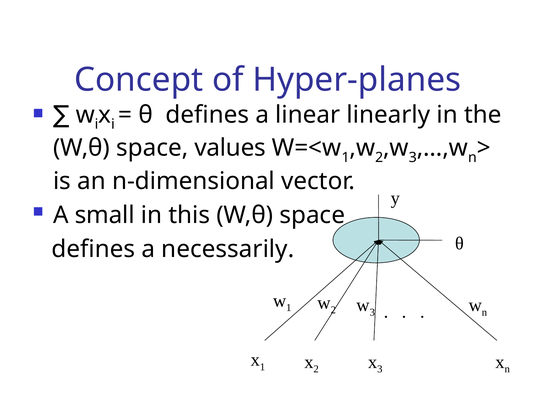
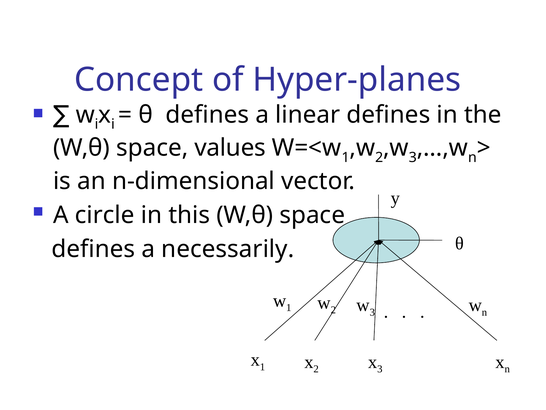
linear linearly: linearly -> defines (388, 115)
small: small -> circle (105, 215)
